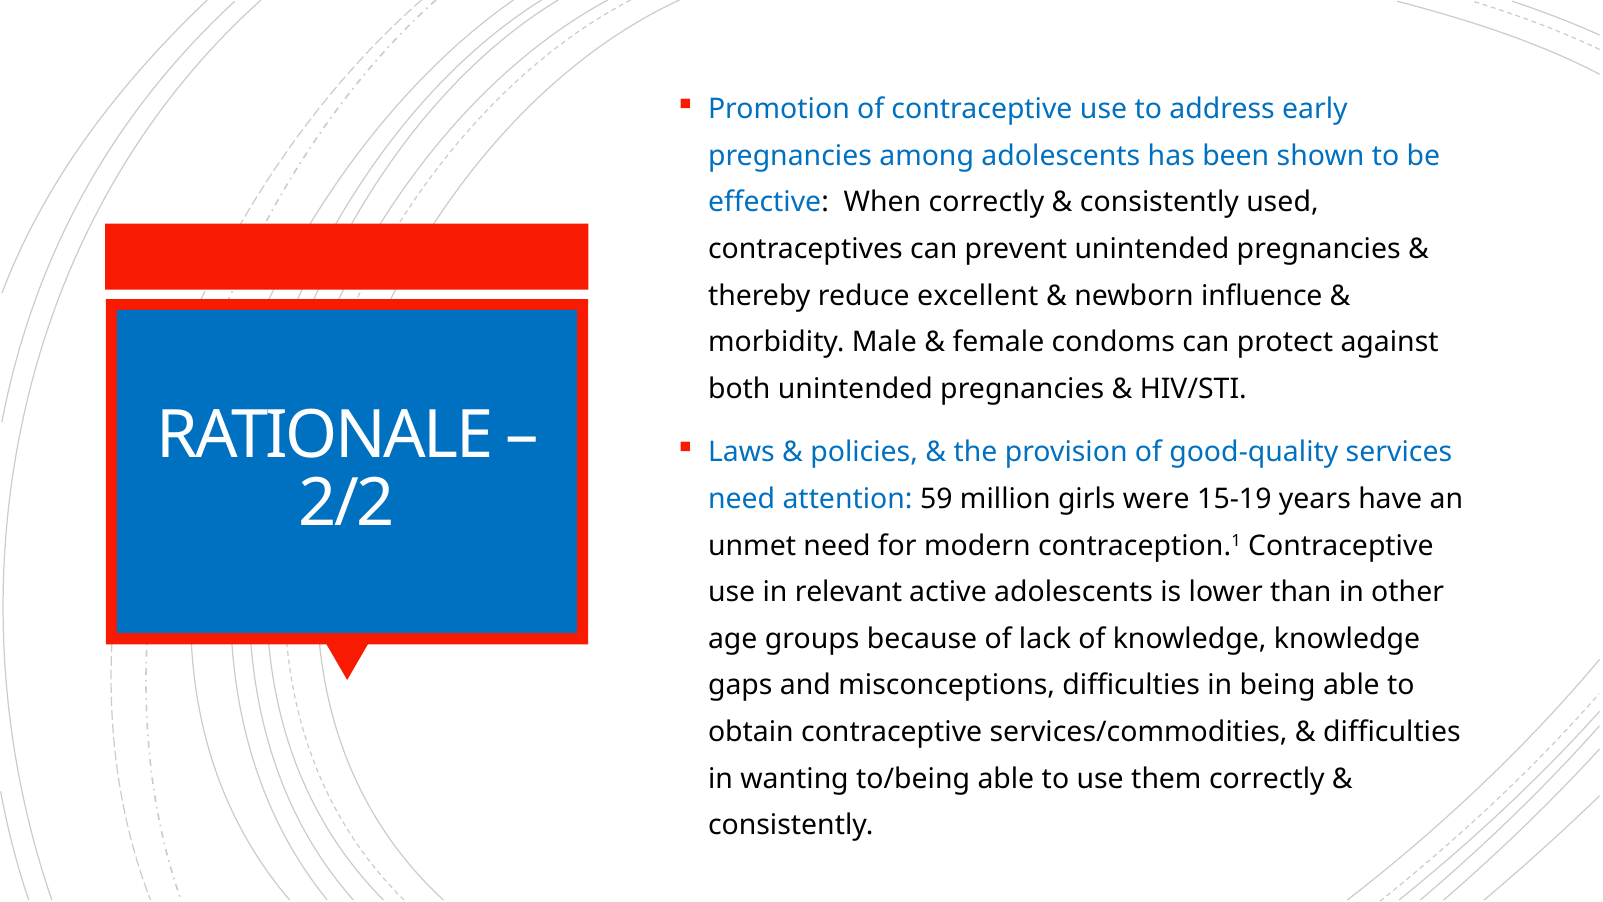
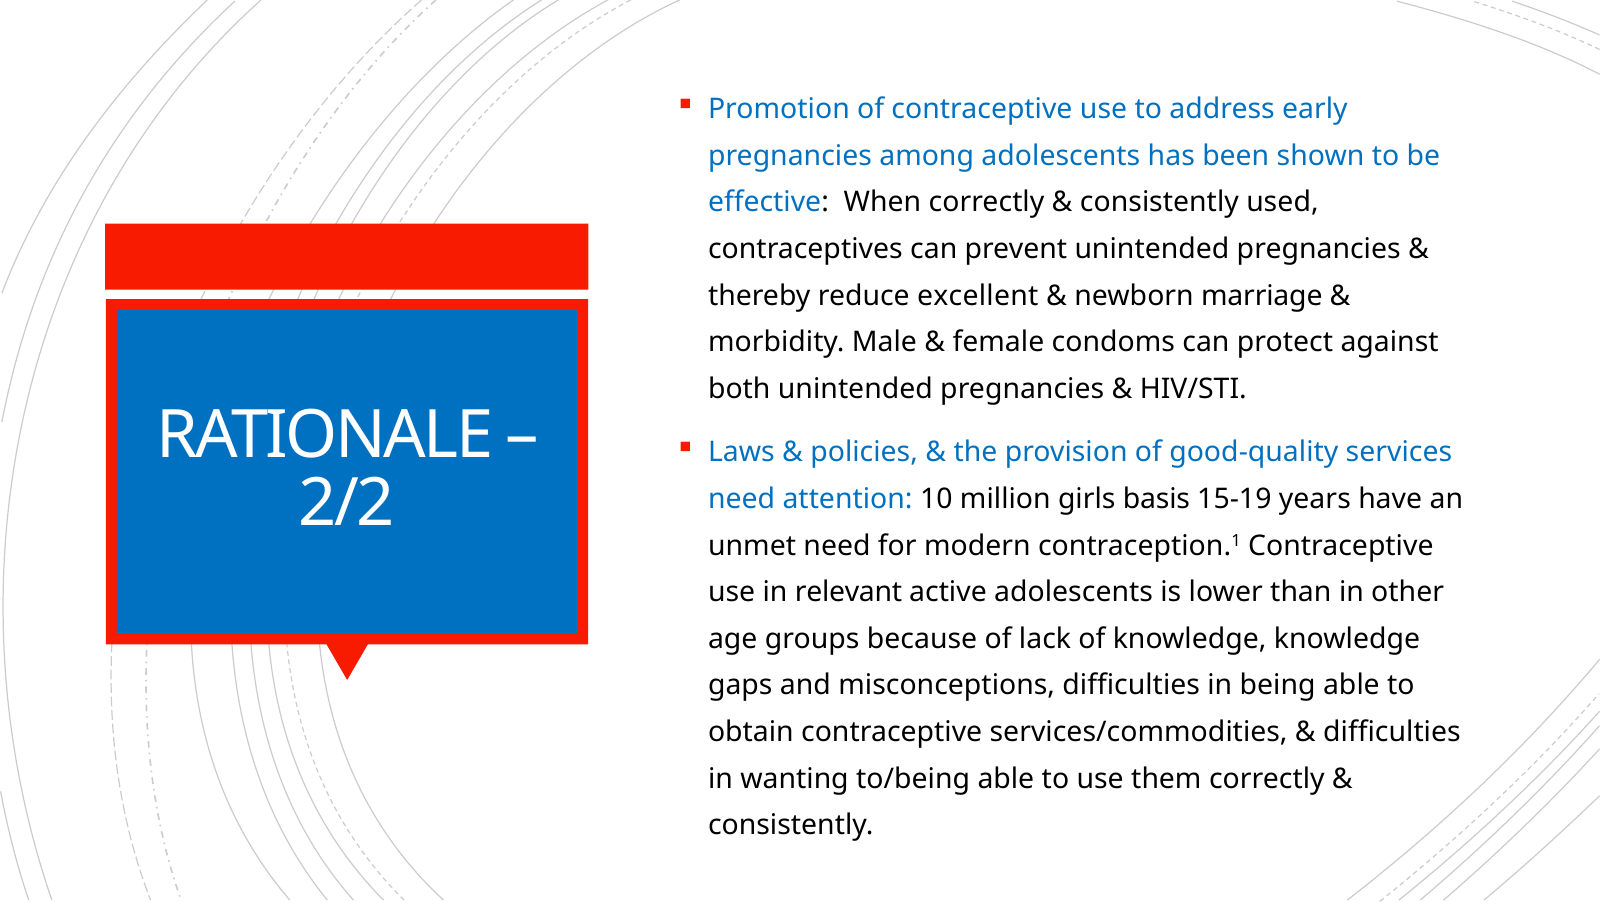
influence: influence -> marriage (1262, 296)
59: 59 -> 10 (936, 499)
were: were -> basis (1156, 499)
